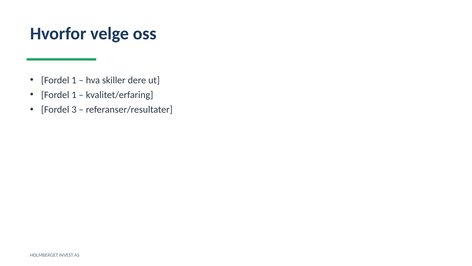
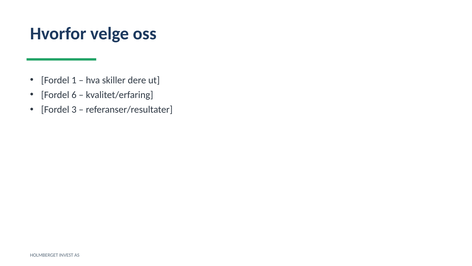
1: 1 -> 6 (74, 95)
